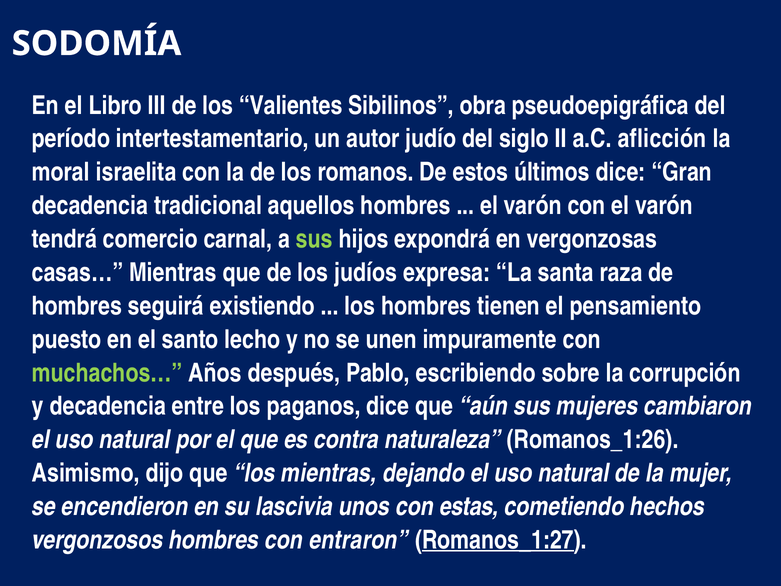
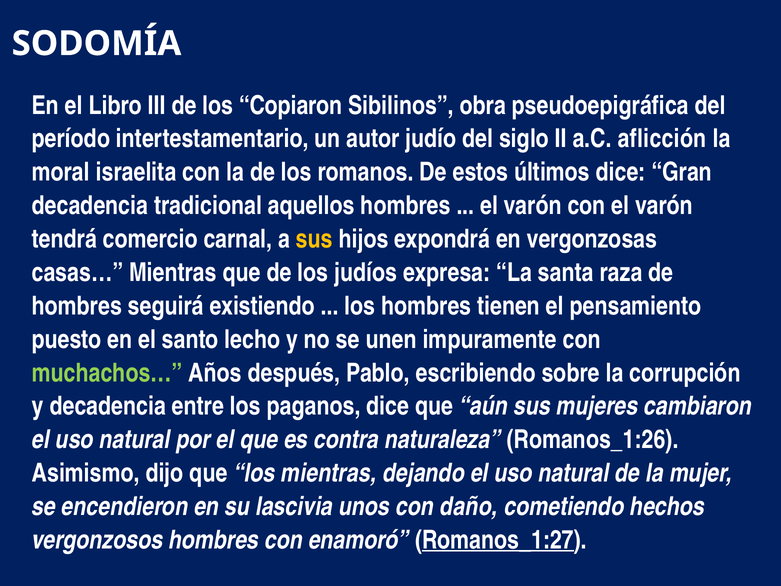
Valientes: Valientes -> Copiaron (291, 105)
sus colour: light green -> yellow (314, 239)
estas: estas -> daño (469, 506)
entraron: entraron -> enamoró (359, 540)
